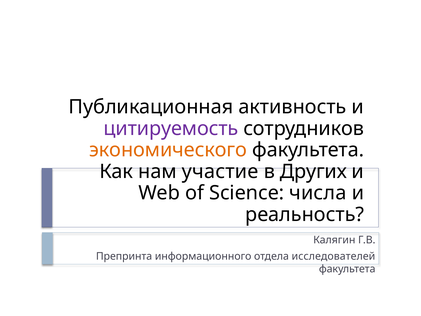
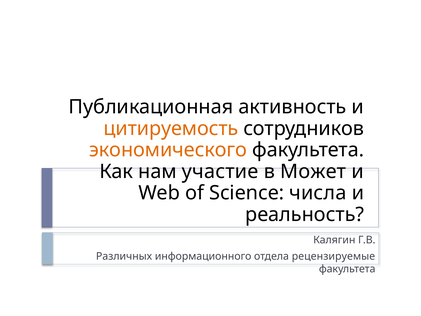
цитируемость colour: purple -> orange (171, 128)
Других: Других -> Может (313, 171)
Препринта: Препринта -> Различных (124, 256)
исследователей: исследователей -> рецензируемые (333, 256)
